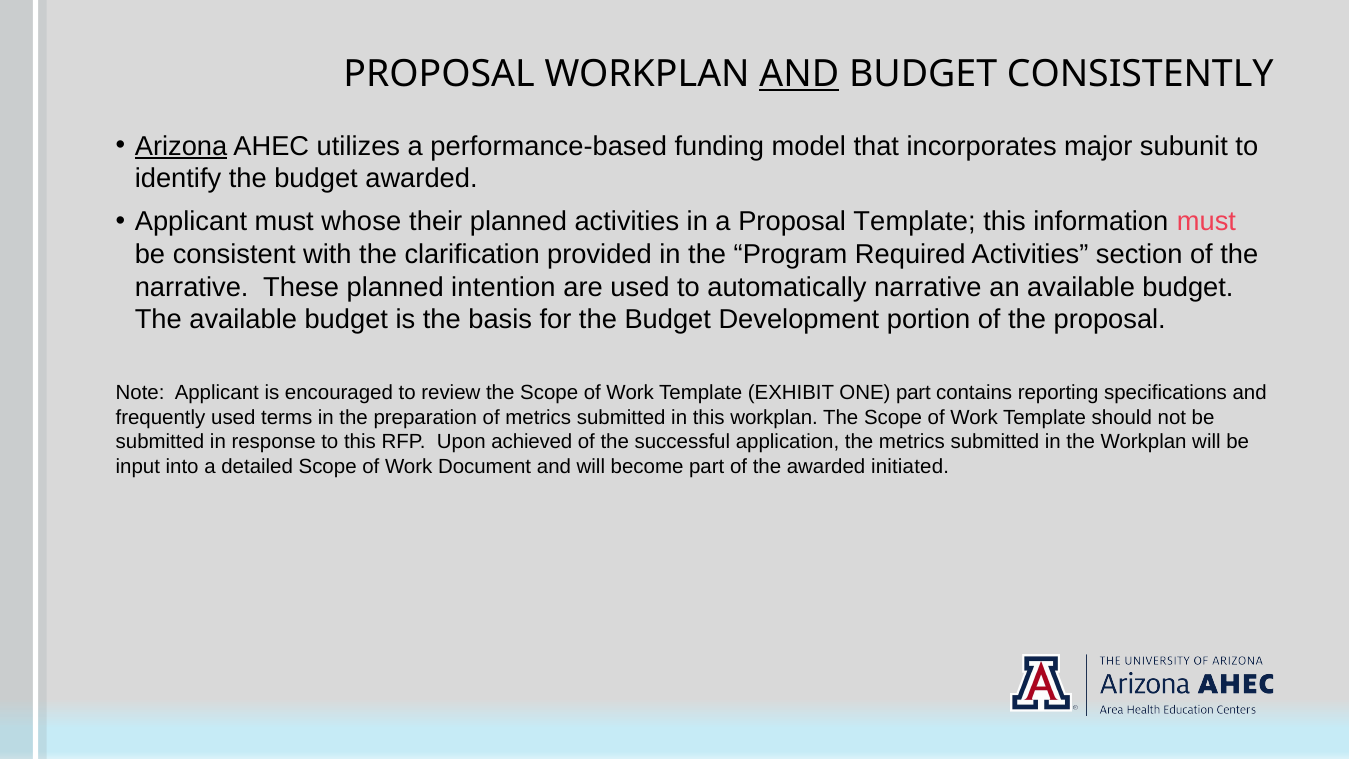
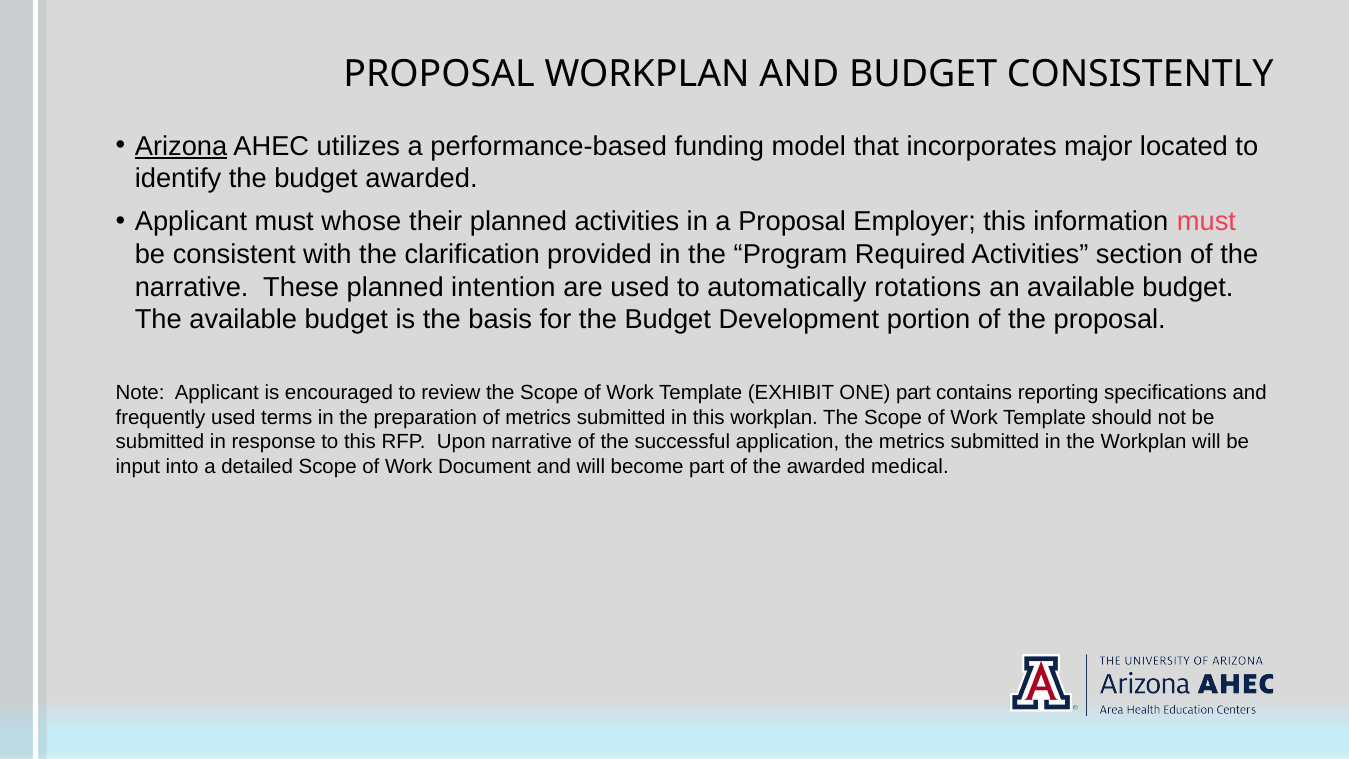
AND underline: present -> none (799, 74)
subunit: subunit -> located (1184, 146)
Proposal Template: Template -> Employer (915, 222)
automatically narrative: narrative -> rotations (928, 287)
Upon achieved: achieved -> narrative (532, 442)
initiated: initiated -> medical (910, 467)
